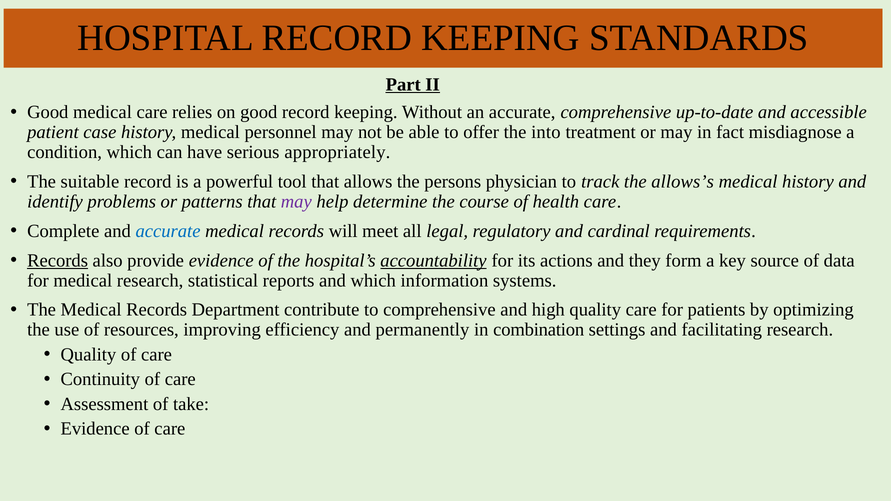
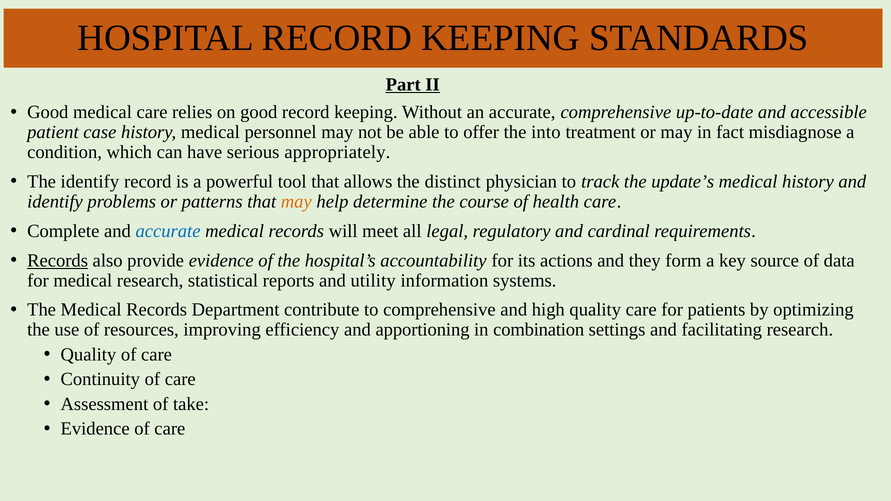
The suitable: suitable -> identify (90, 182)
persons: persons -> distinct (453, 182)
allows’s: allows’s -> update’s (683, 182)
may colour: purple -> orange (296, 202)
accountability underline: present -> none (433, 260)
and which: which -> utility (373, 281)
permanently: permanently -> apportioning (423, 330)
